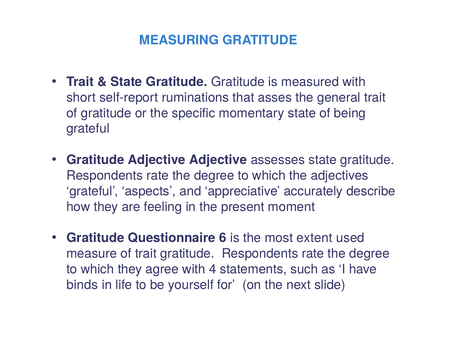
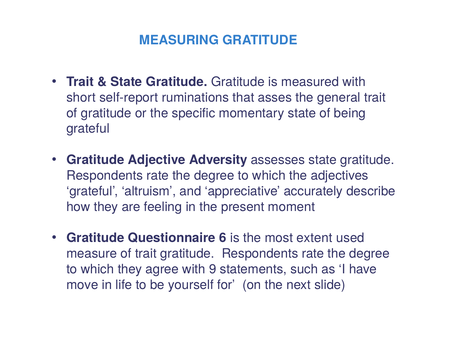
Adjective Adjective: Adjective -> Adversity (218, 160)
aspects: aspects -> altruism (149, 191)
4: 4 -> 9 (213, 269)
binds: binds -> move (82, 285)
